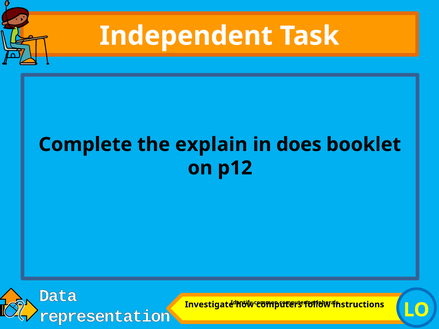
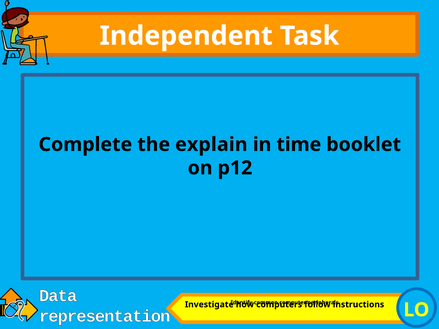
does: does -> time (299, 145)
